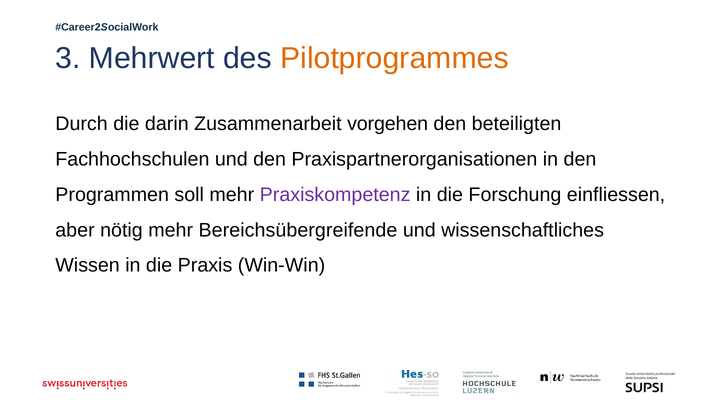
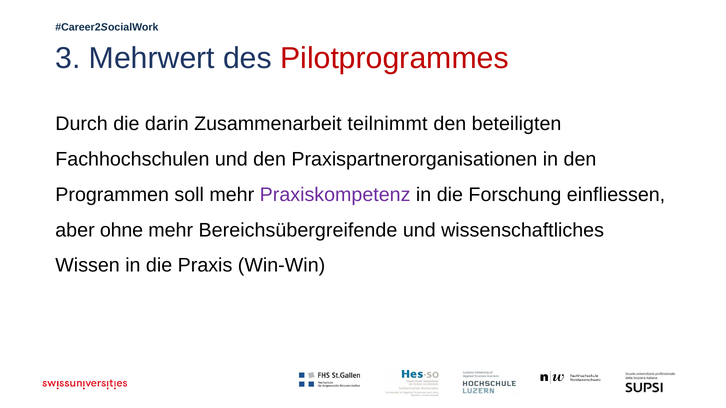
Pilotprogrammes colour: orange -> red (394, 59)
vorgehen: vorgehen -> teilnimmt (387, 124)
nötig: nötig -> ohne (122, 230)
